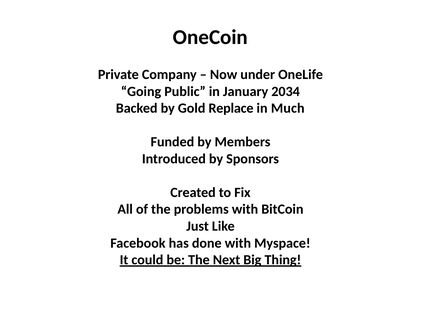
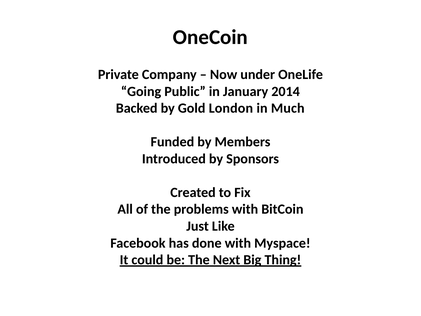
2034: 2034 -> 2014 (286, 91)
Replace: Replace -> London (231, 108)
